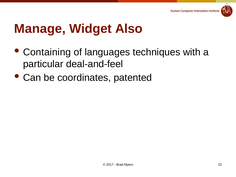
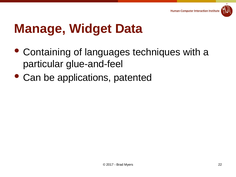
Also: Also -> Data (129, 29)
deal-and-feel: deal-and-feel -> glue-and-feel (95, 64)
coordinates: coordinates -> applications (84, 78)
